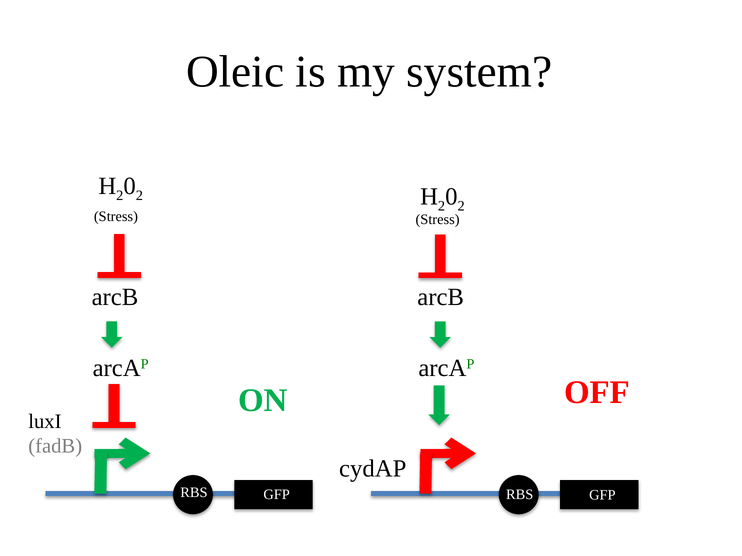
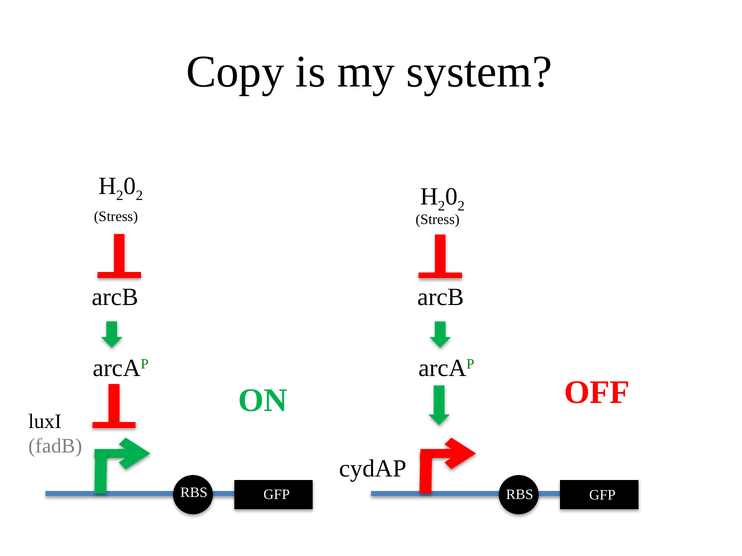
Oleic: Oleic -> Copy (235, 72)
